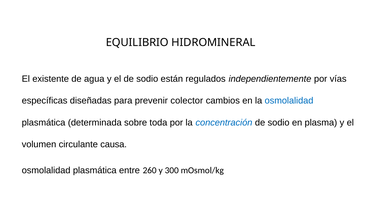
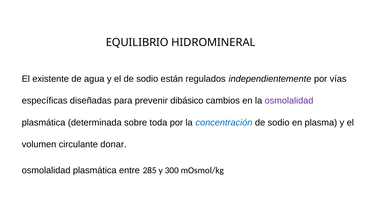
colector: colector -> dibásico (187, 101)
osmolalidad colour: blue -> purple (289, 101)
causa: causa -> donar (113, 145)
260: 260 -> 285 (150, 171)
